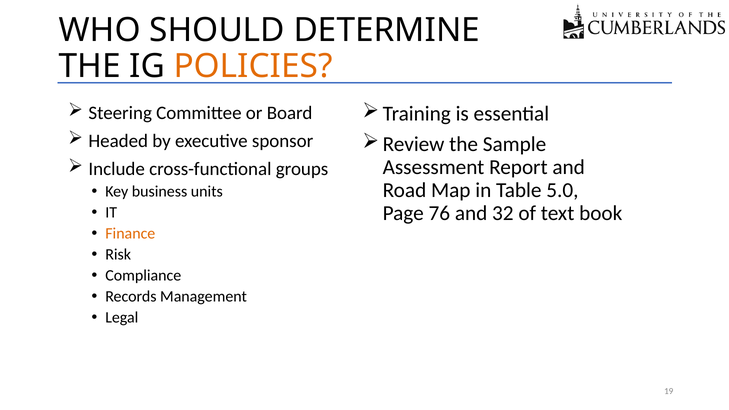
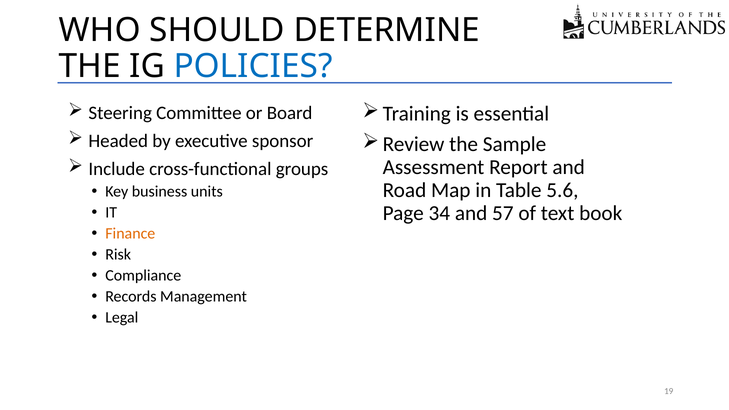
POLICIES colour: orange -> blue (253, 66)
5.0: 5.0 -> 5.6 (562, 190)
76: 76 -> 34 (439, 213)
32: 32 -> 57 (503, 213)
